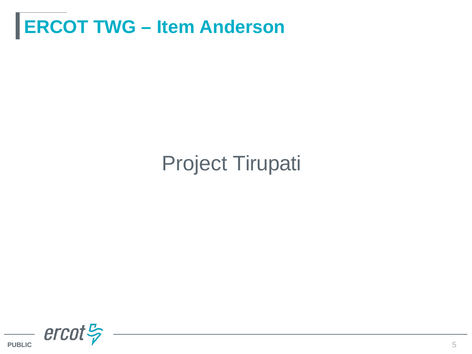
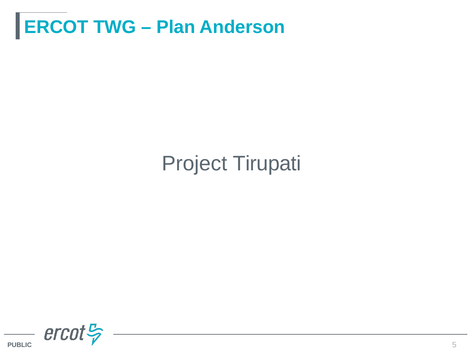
Item: Item -> Plan (176, 27)
